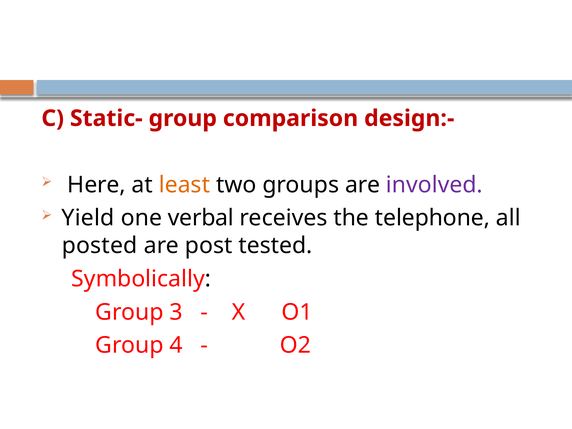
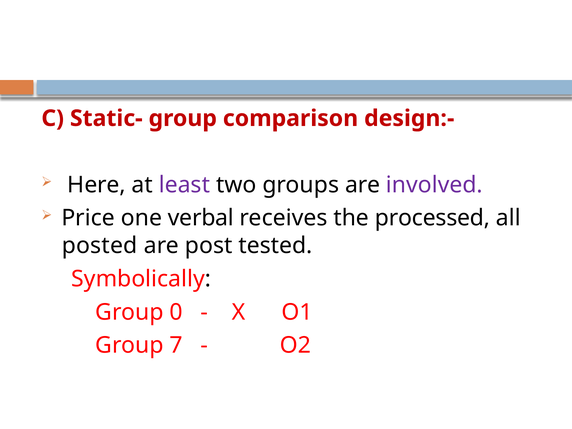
least colour: orange -> purple (184, 185)
Yield: Yield -> Price (88, 218)
telephone: telephone -> processed (432, 218)
3: 3 -> 0 (176, 312)
4: 4 -> 7 (176, 345)
